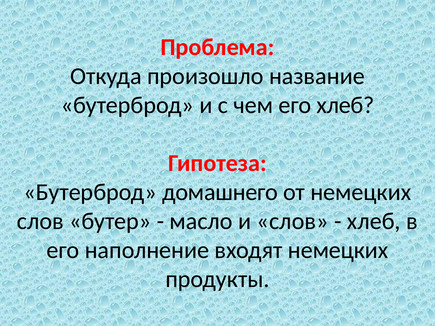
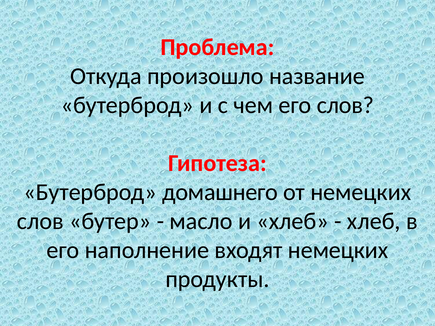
его хлеб: хлеб -> слов (345, 105)
и слов: слов -> хлеб (293, 221)
